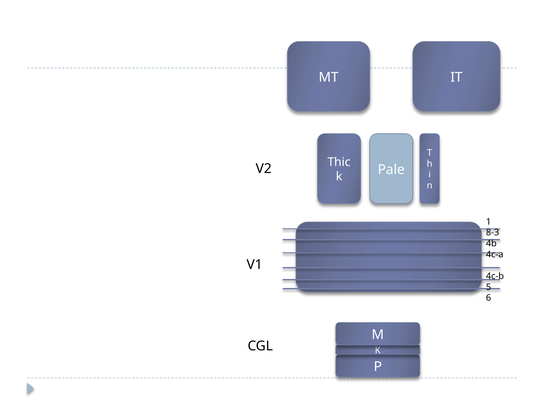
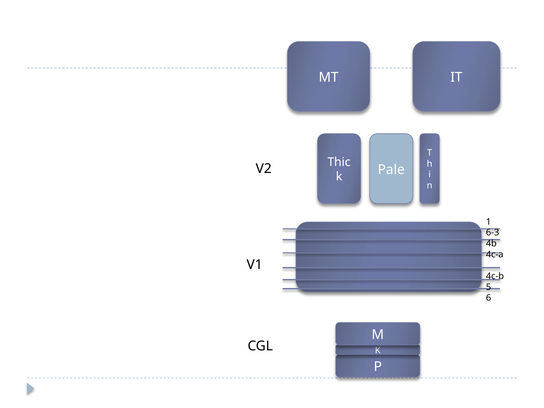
8-3: 8-3 -> 6-3 (493, 233)
